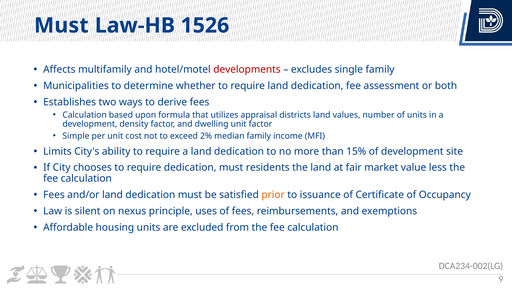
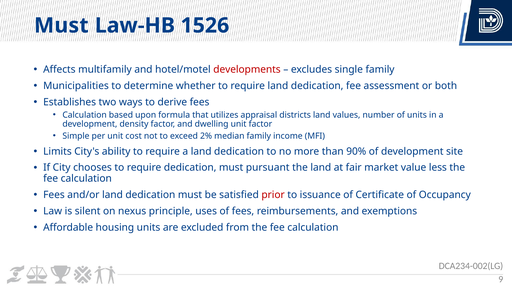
15%: 15% -> 90% (356, 151)
residents: residents -> pursuant (268, 168)
prior colour: orange -> red (273, 195)
